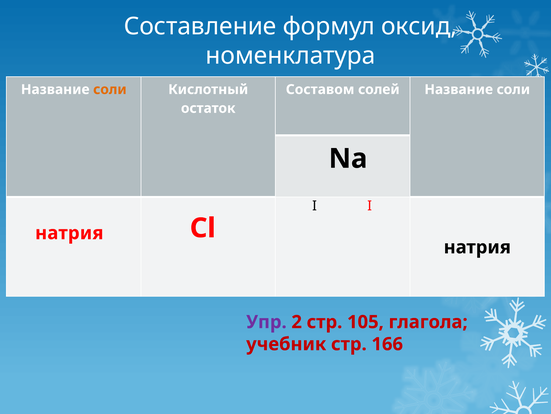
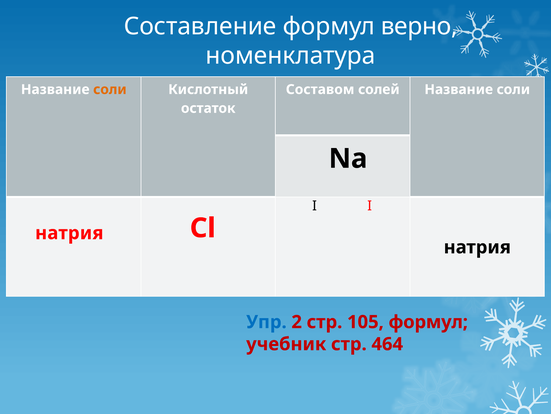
оксид: оксид -> верно (419, 26)
Упр colour: purple -> blue (266, 321)
105 глагола: глагола -> формул (428, 321)
166: 166 -> 464 (387, 344)
